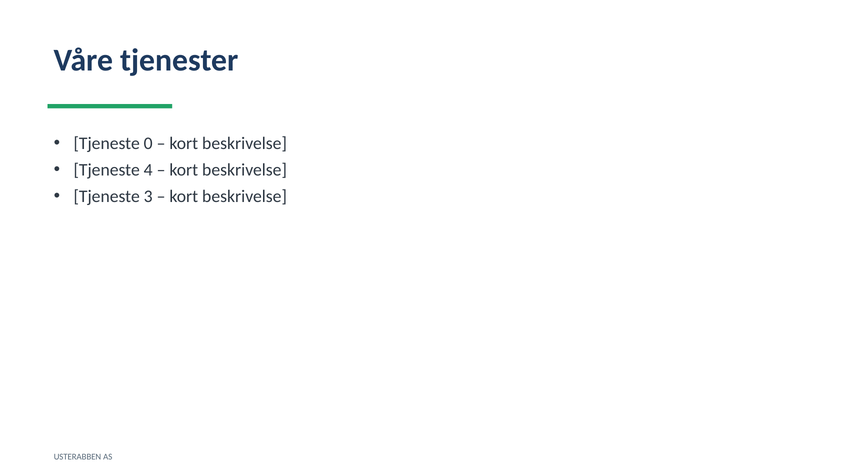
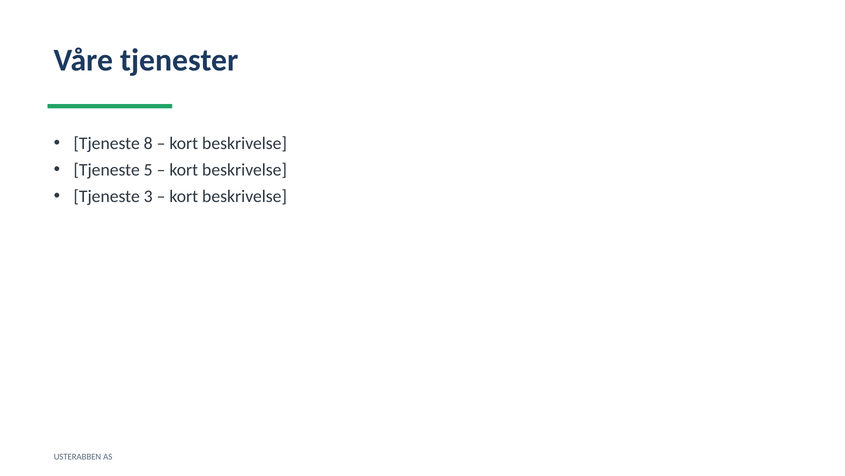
0: 0 -> 8 (148, 143)
4: 4 -> 5 (148, 170)
